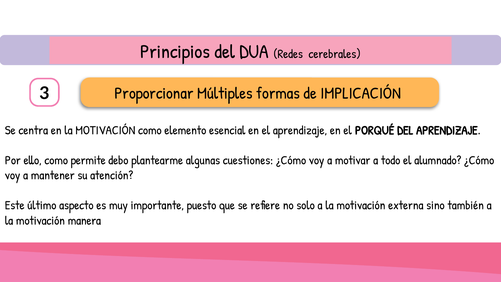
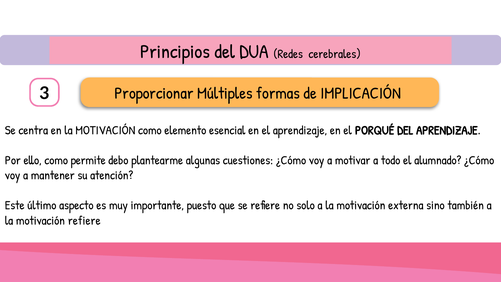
motivación manera: manera -> refiere (84, 220)
